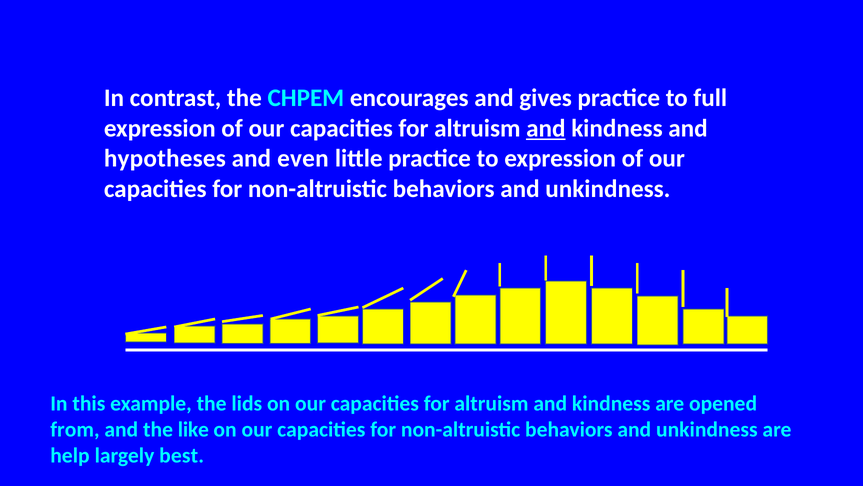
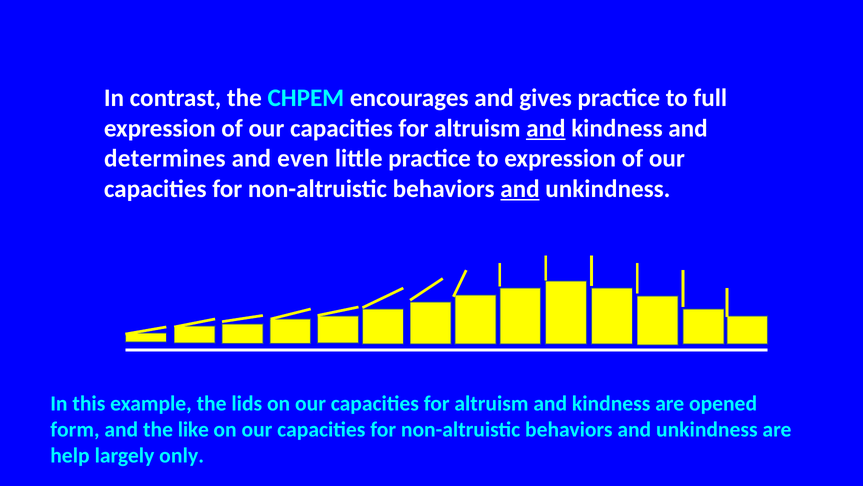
hypotheses: hypotheses -> determines (165, 158)
and underline: none -> present (520, 189)
from: from -> form (75, 429)
best: best -> only (182, 455)
